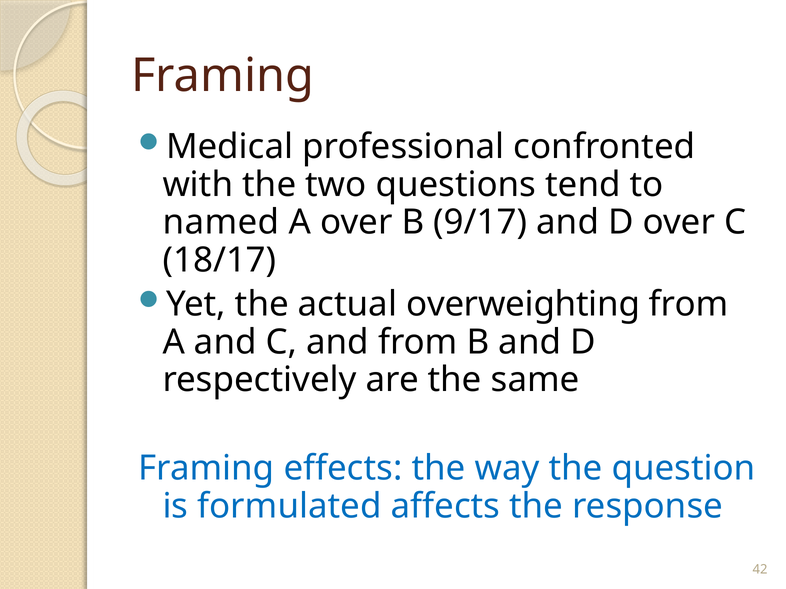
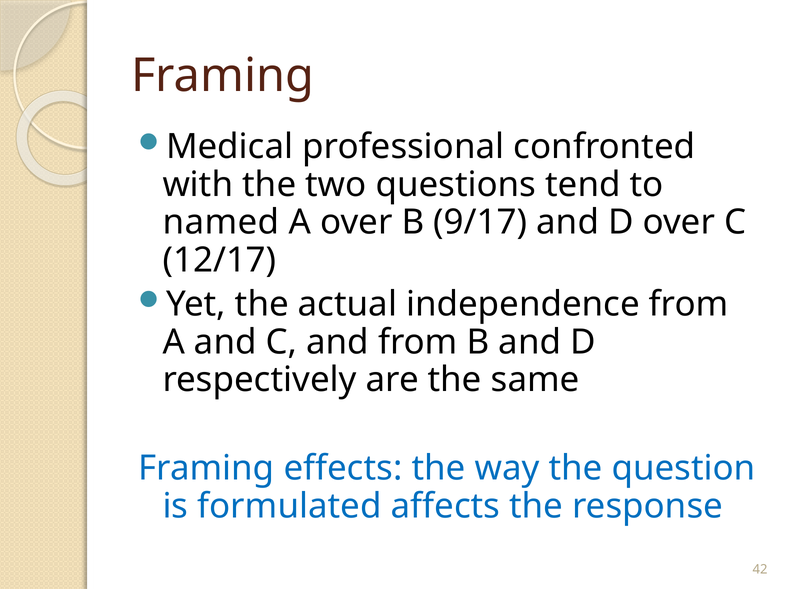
18/17: 18/17 -> 12/17 (220, 260)
overweighting: overweighting -> independence (523, 305)
